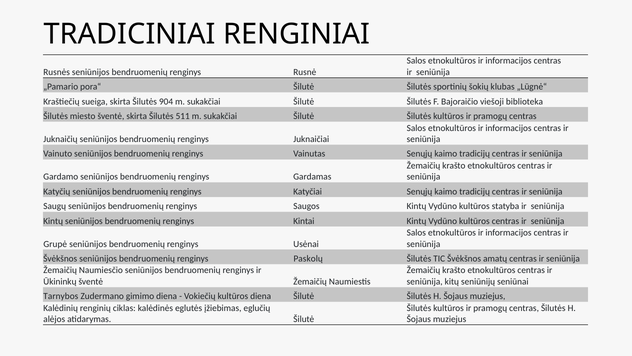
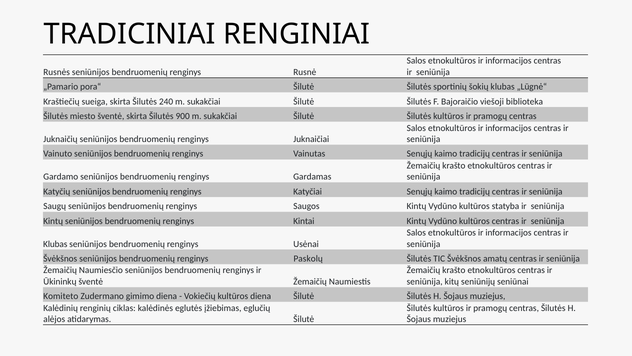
904: 904 -> 240 (166, 101)
511: 511 -> 900 (183, 116)
Grupė: Grupė -> Klubas (55, 244)
Tarnybos: Tarnybos -> Komiteto (61, 296)
